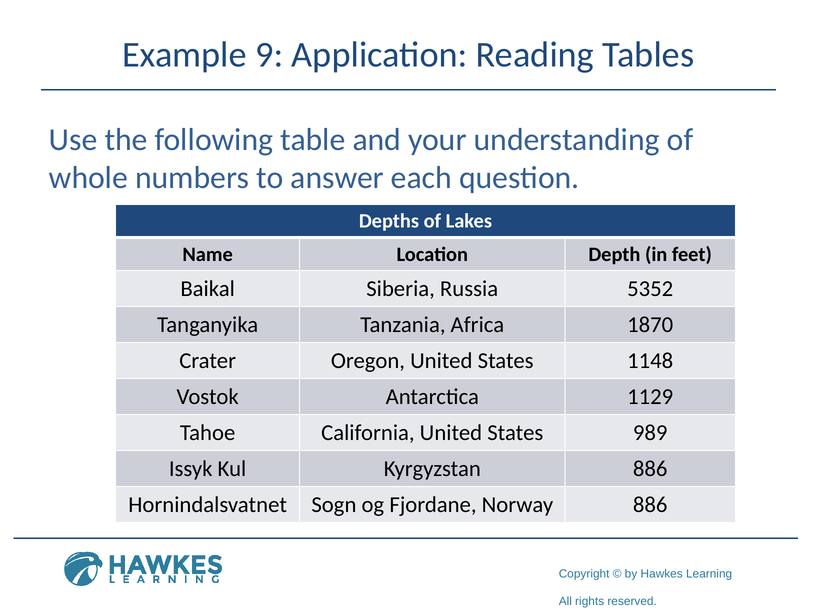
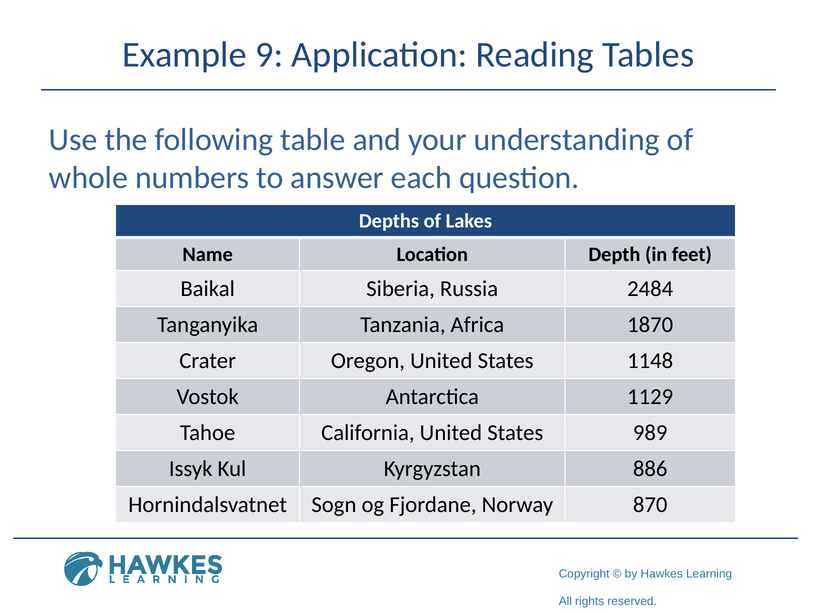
5352: 5352 -> 2484 (650, 289)
Norway 886: 886 -> 870 (650, 505)
